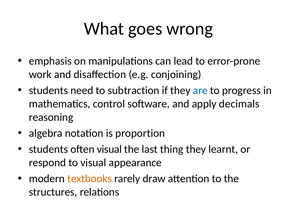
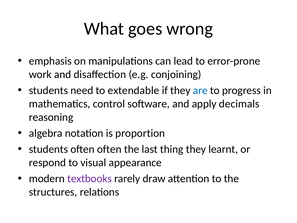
subtraction: subtraction -> extendable (134, 90)
often visual: visual -> often (109, 149)
textbooks colour: orange -> purple (90, 179)
